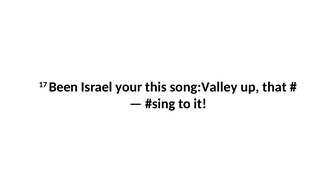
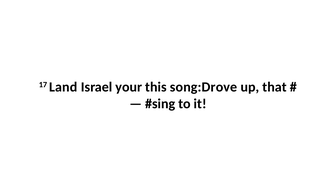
Been: Been -> Land (63, 87)
song:Valley: song:Valley -> song:Drove (204, 87)
